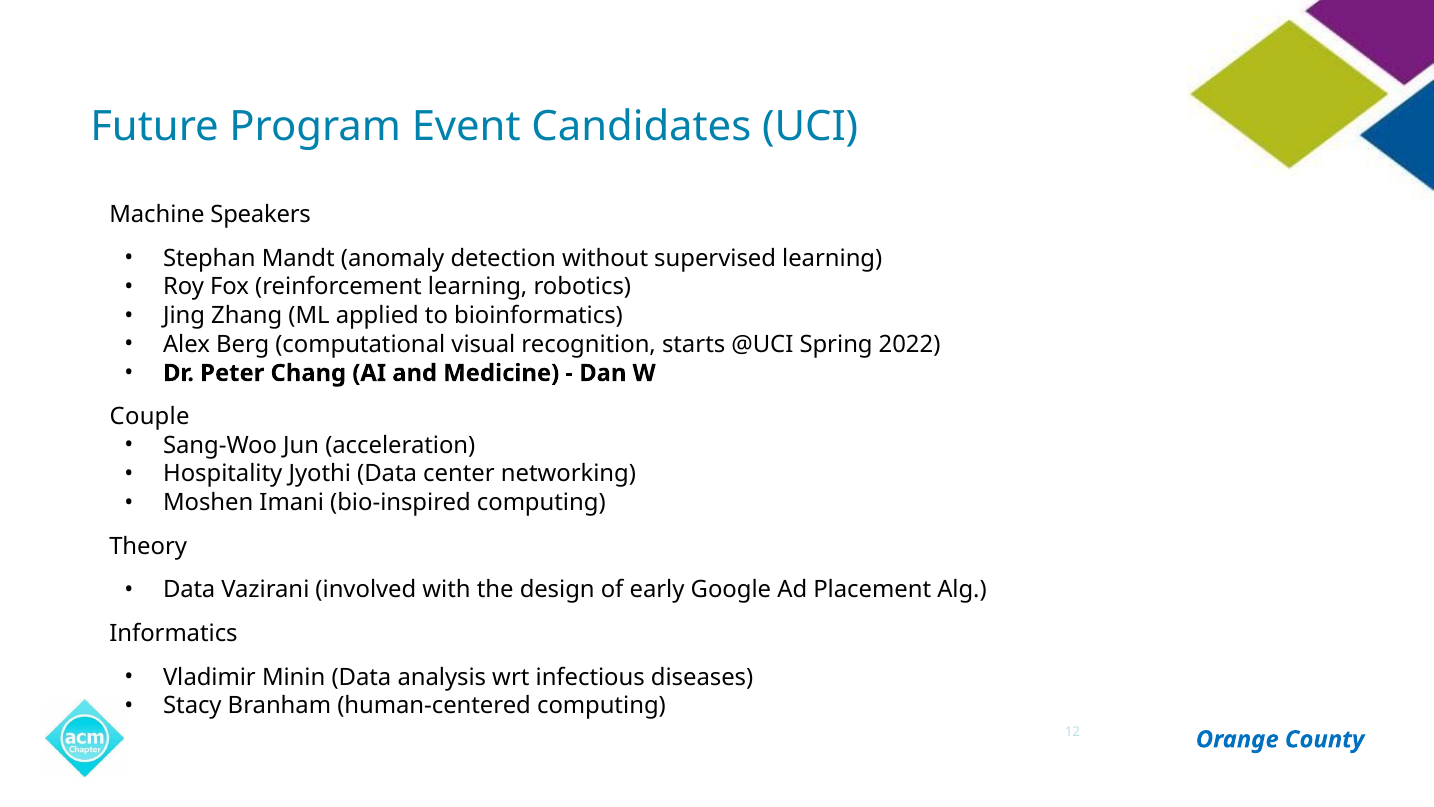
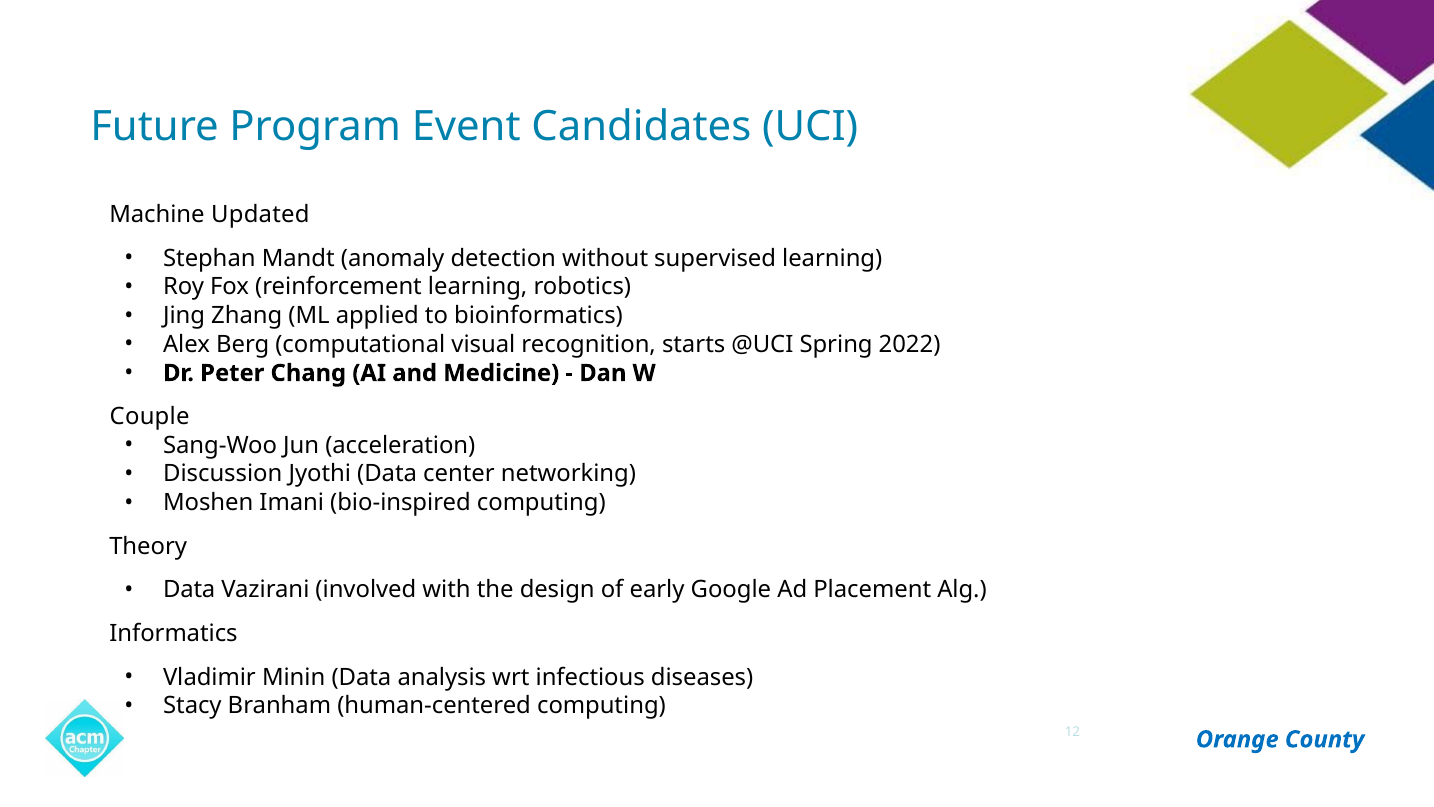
Speakers: Speakers -> Updated (260, 215)
Hospitality: Hospitality -> Discussion (223, 474)
